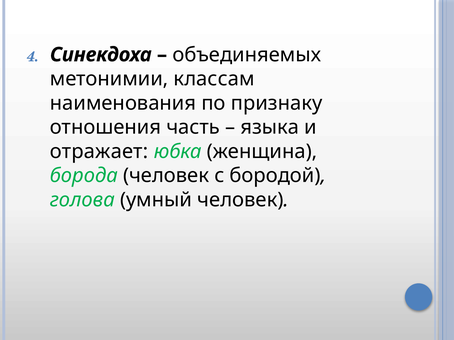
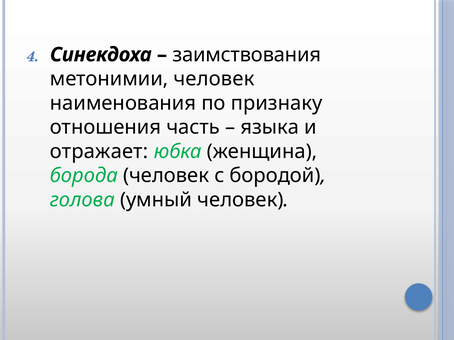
объединяемых: объединяемых -> заимствования (247, 55)
метонимии классам: классам -> человек (214, 79)
